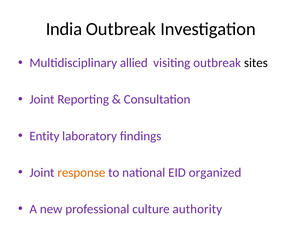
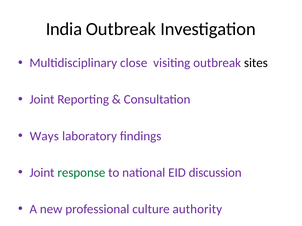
allied: allied -> close (134, 63)
Entity: Entity -> Ways (44, 136)
response colour: orange -> green (81, 173)
organized: organized -> discussion (215, 173)
